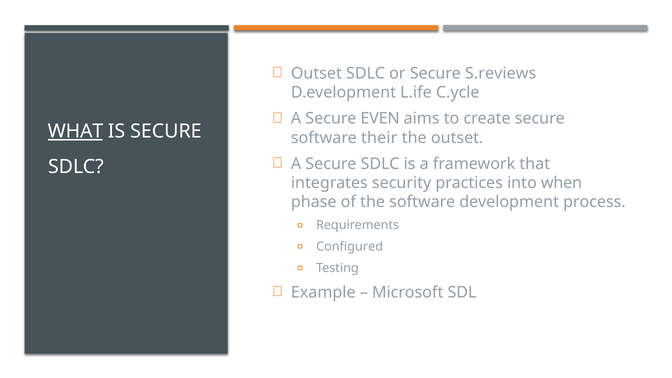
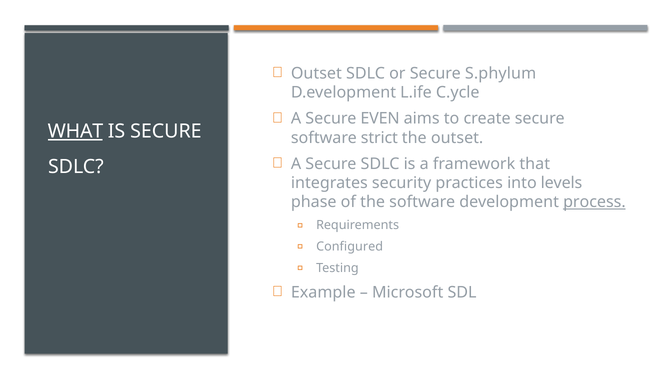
S.reviews: S.reviews -> S.phylum (501, 73)
their: their -> strict (379, 138)
when: when -> levels (561, 183)
process underline: none -> present (594, 202)
